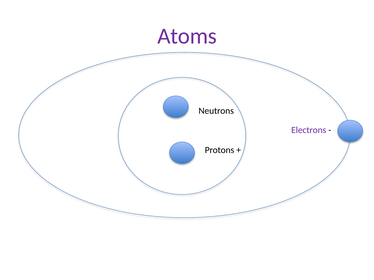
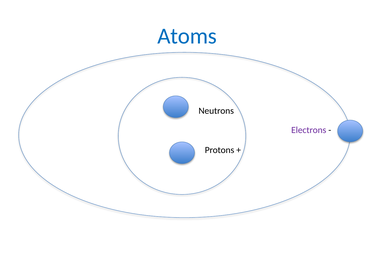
Atoms colour: purple -> blue (187, 36)
